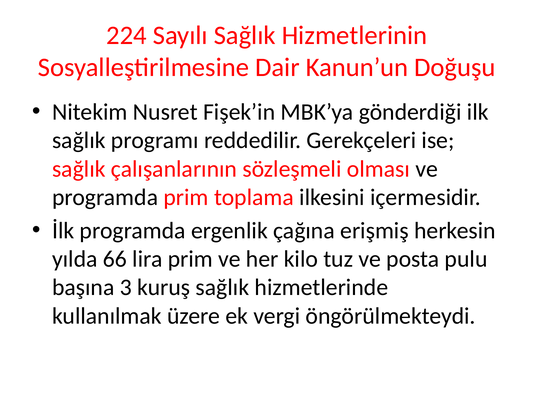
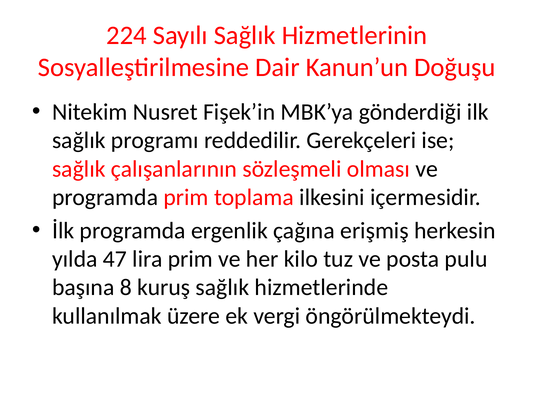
66: 66 -> 47 (115, 259)
3: 3 -> 8 (126, 288)
